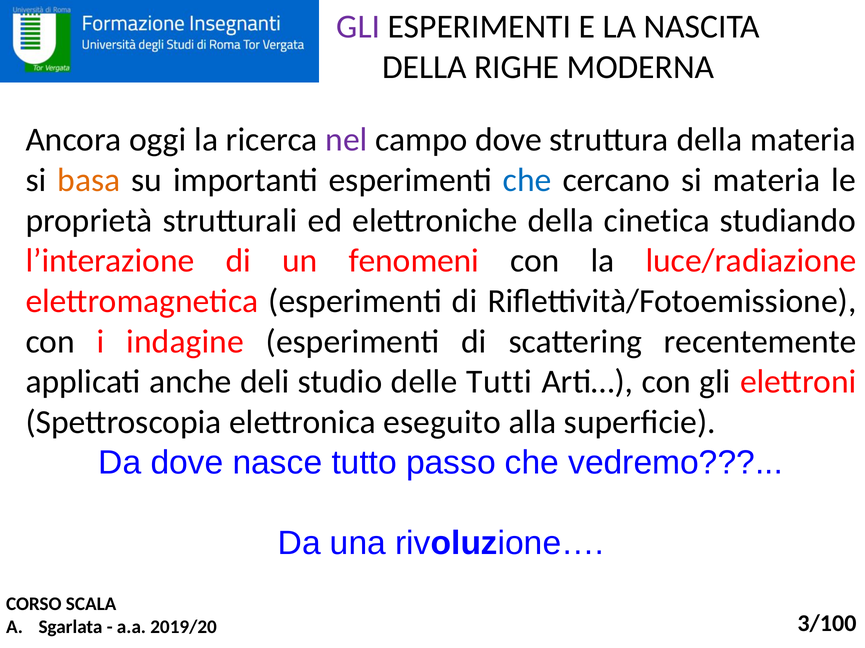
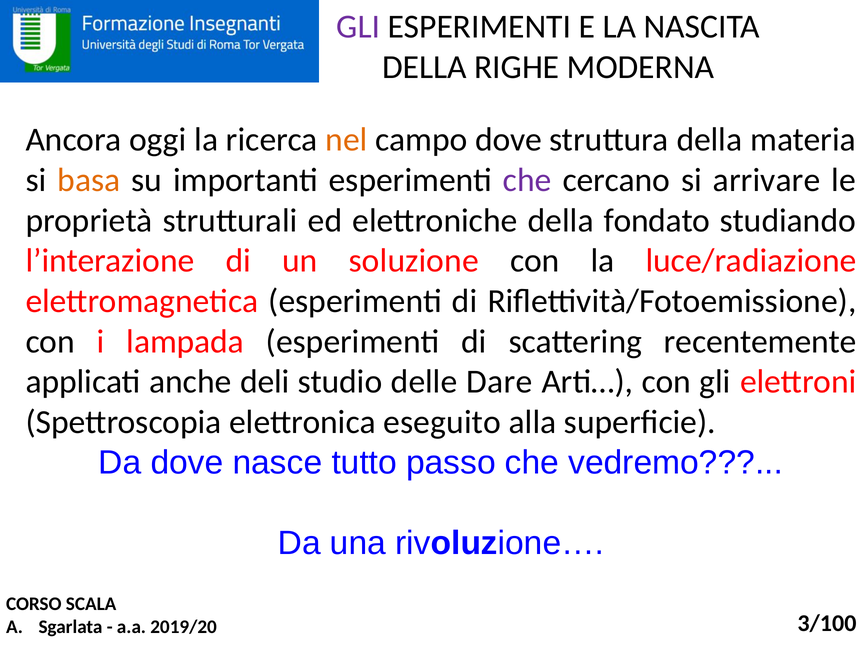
nel colour: purple -> orange (346, 140)
che colour: blue -> purple (527, 180)
si materia: materia -> arrivare (767, 180)
cinetica: cinetica -> fondato (657, 221)
fenomeni: fenomeni -> soluzione (414, 261)
indagine: indagine -> lampada (185, 342)
Tutti: Tutti -> Dare (499, 382)
